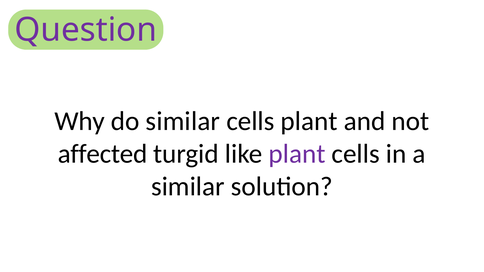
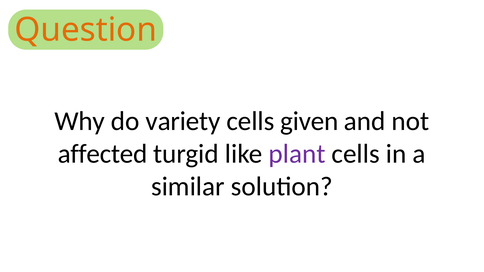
Question colour: purple -> orange (86, 30)
do similar: similar -> variety (183, 121)
cells plant: plant -> given (309, 121)
